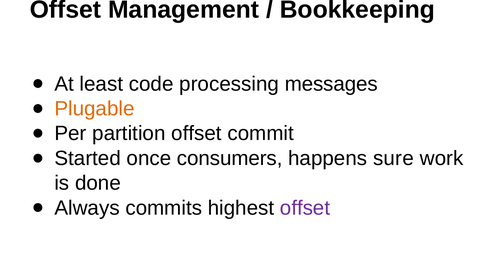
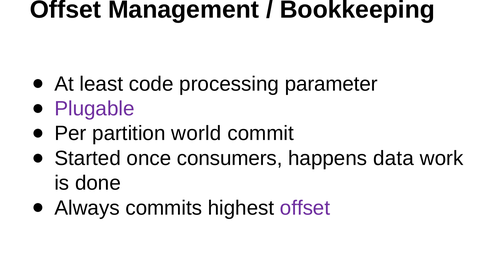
messages: messages -> parameter (331, 84)
Plugable colour: orange -> purple (95, 108)
partition offset: offset -> world (196, 133)
sure: sure -> data (393, 158)
